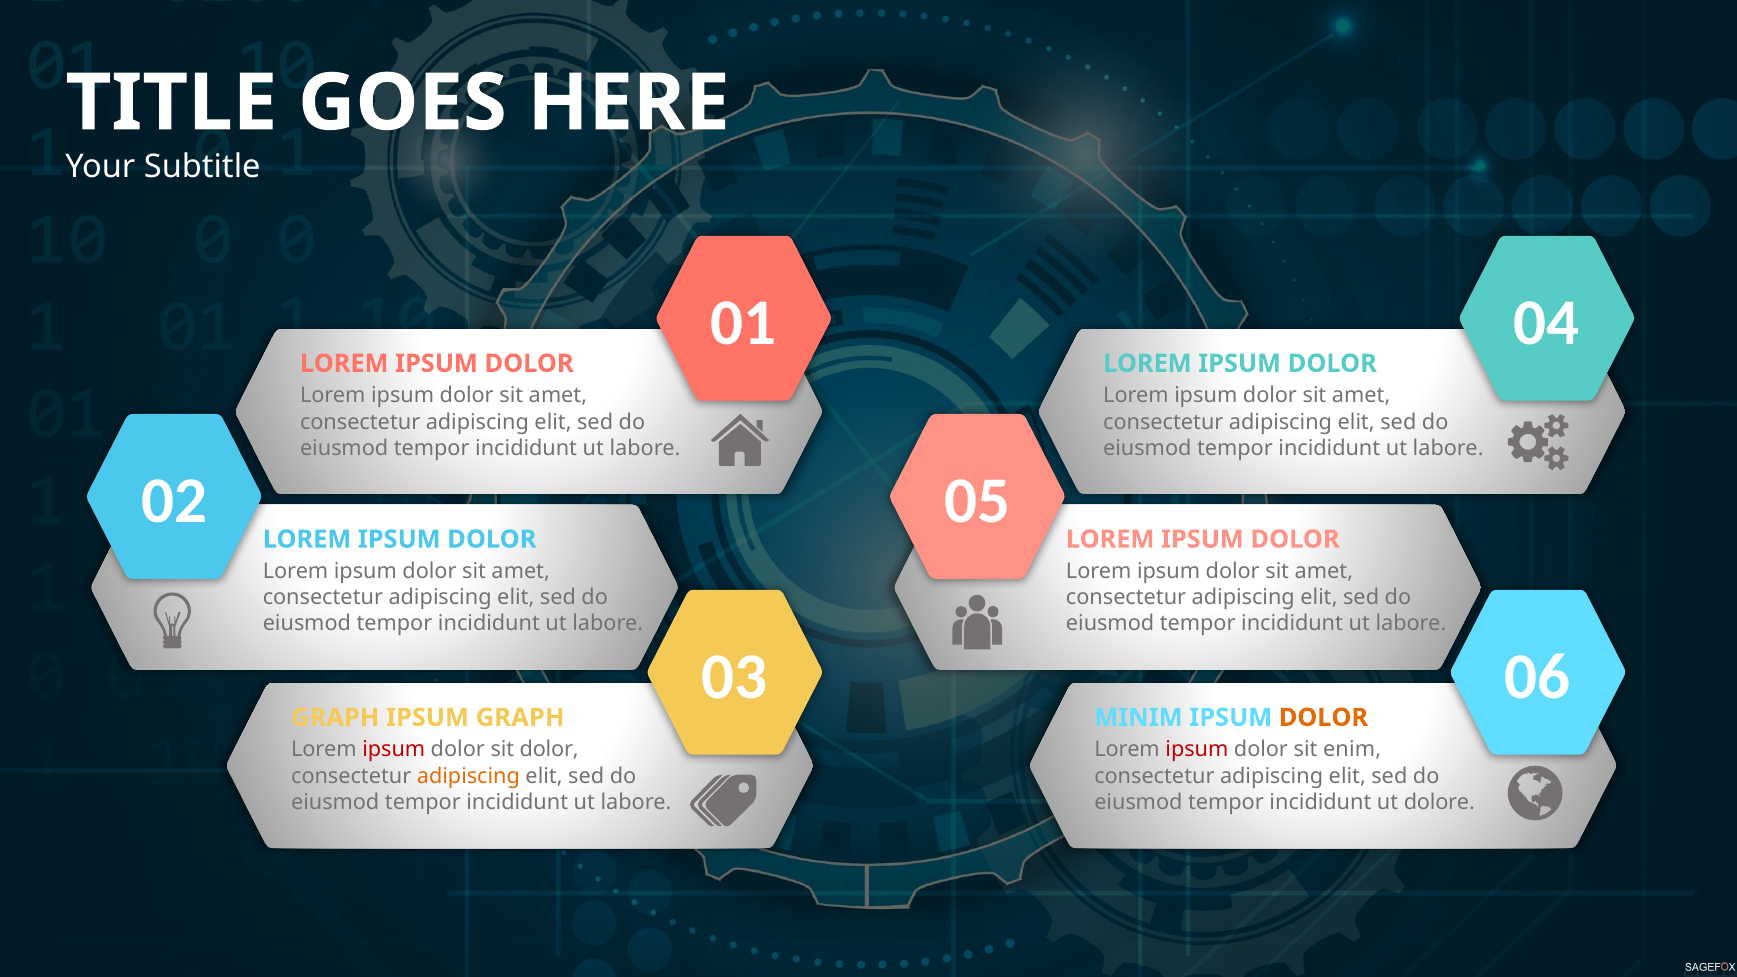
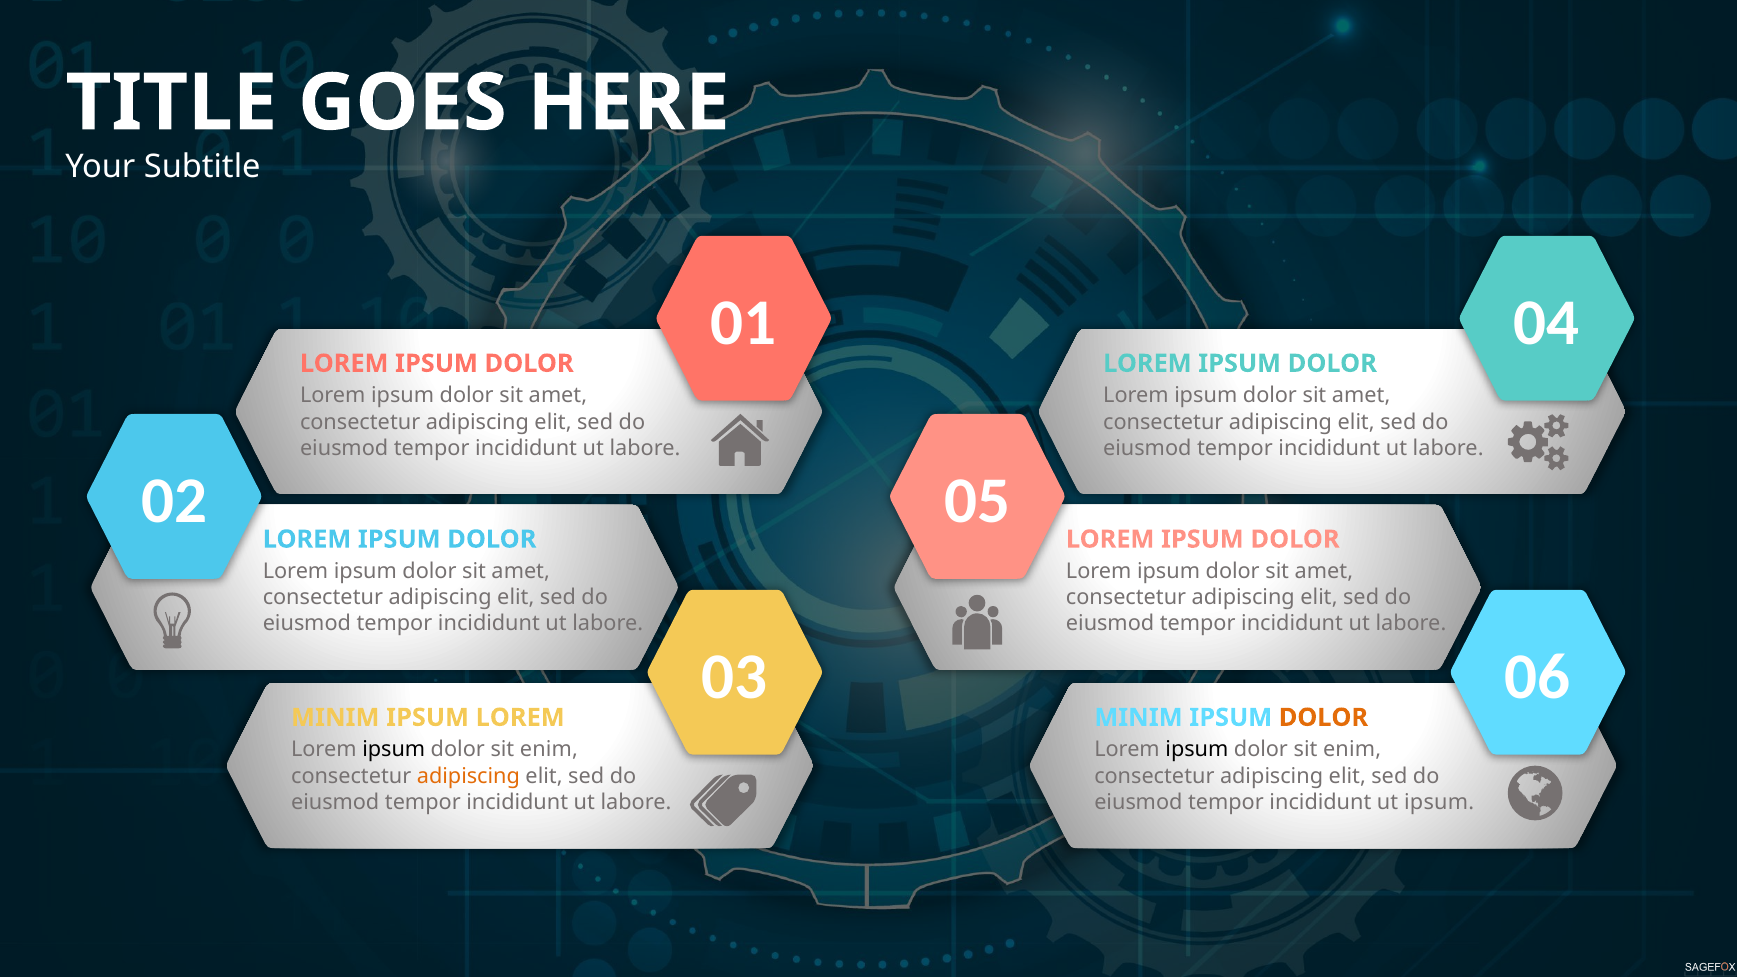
GRAPH: GRAPH -> MINIM (335, 718)
IPSUM GRAPH: GRAPH -> LOREM (520, 718)
ipsum colour: red -> black (394, 750)
dolor: dolor -> enim (549, 750)
ipsum colour: red -> black (1197, 750)
ut dolore: dolore -> ipsum (1439, 802)
